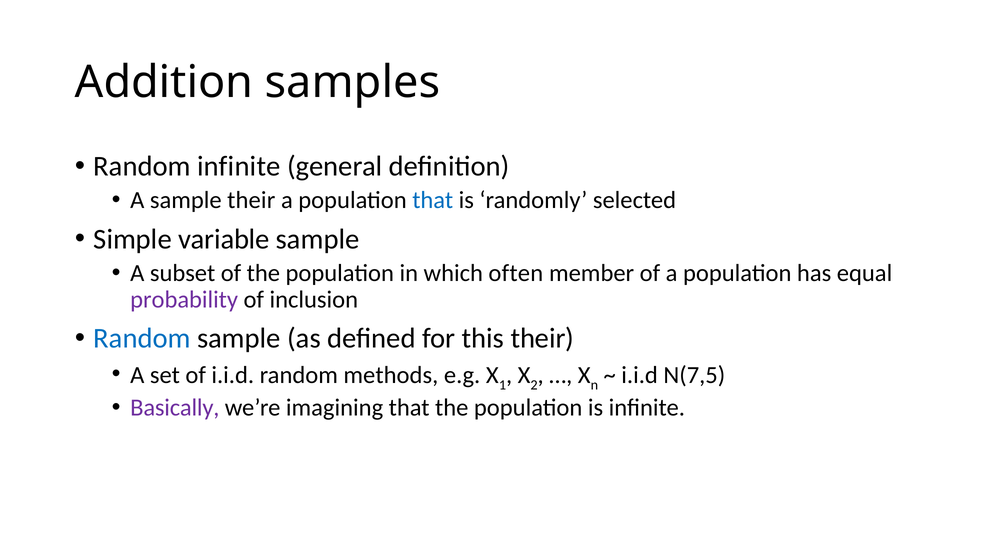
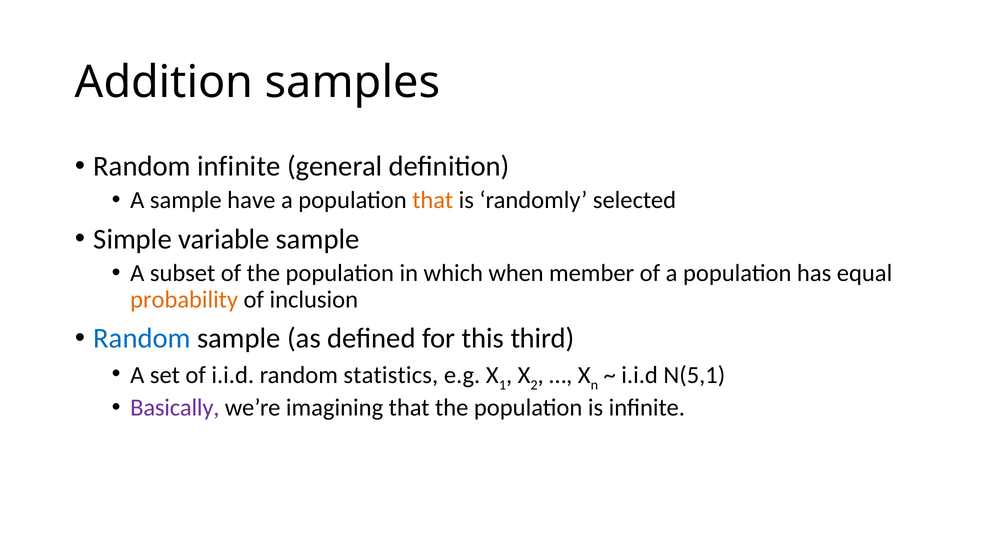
sample their: their -> have (251, 200)
that colour: blue -> orange (433, 200)
often: often -> when (516, 273)
probability colour: purple -> orange (184, 299)
this their: their -> third (542, 338)
methods: methods -> statistics (391, 375)
N(7,5: N(7,5 -> N(5,1 (694, 375)
